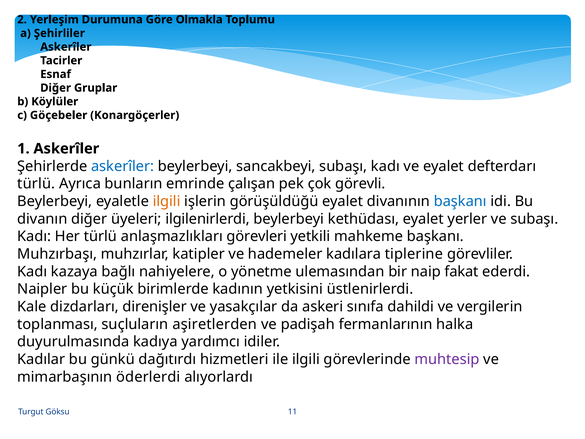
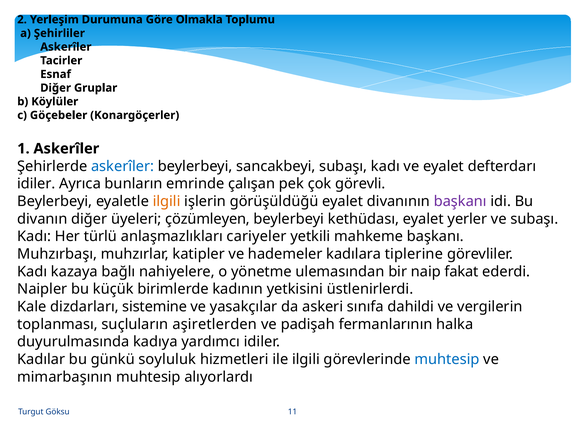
türlü: türlü -> idiler (36, 184)
başkanı colour: blue -> purple (460, 201)
ilgilenirlerdi: ilgilenirlerdi -> çözümleyen (208, 219)
görevleri: görevleri -> cariyeler (257, 236)
direnişler: direnişler -> sistemine (155, 306)
dağıtırdı: dağıtırdı -> soyluluk (167, 359)
muhtesip colour: purple -> blue (447, 359)
mimarbaşının öderlerdi: öderlerdi -> muhtesip (148, 377)
